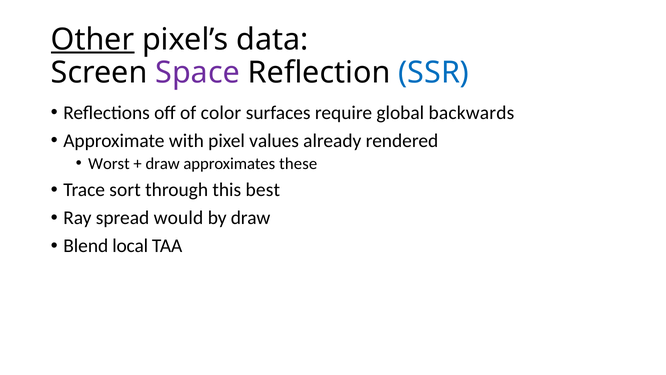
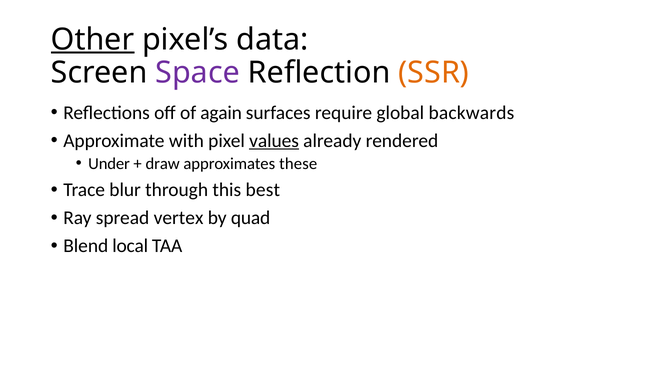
SSR colour: blue -> orange (434, 72)
color: color -> again (221, 113)
values underline: none -> present (274, 141)
Worst: Worst -> Under (109, 163)
sort: sort -> blur (125, 190)
would: would -> vertex (179, 218)
by draw: draw -> quad (251, 218)
